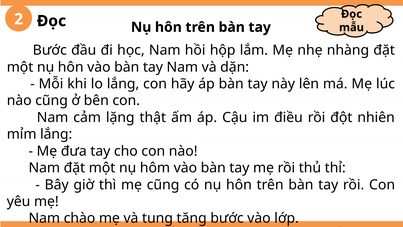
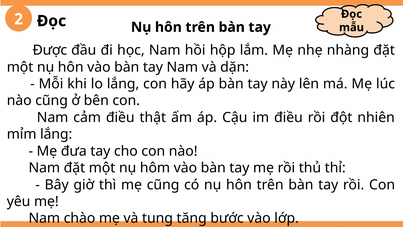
Bước: Bước -> Được (50, 50)
cảm lặng: lặng -> điều (120, 117)
